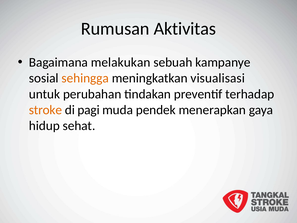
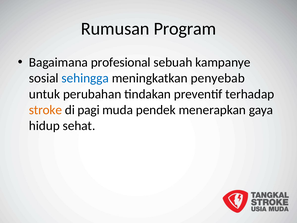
Aktivitas: Aktivitas -> Program (185, 29)
melakukan: melakukan -> profesional (121, 62)
sehingga colour: orange -> blue (85, 78)
visualisasi: visualisasi -> penyebab (218, 78)
